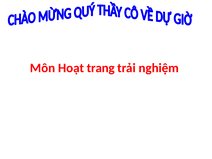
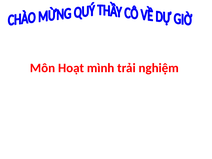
trang: trang -> mình (101, 68)
